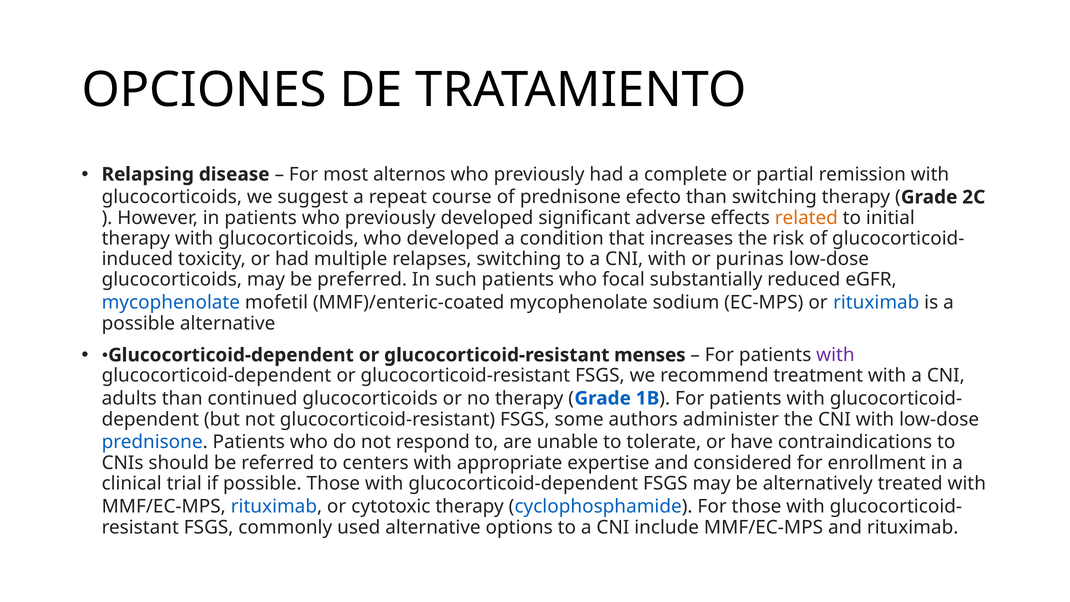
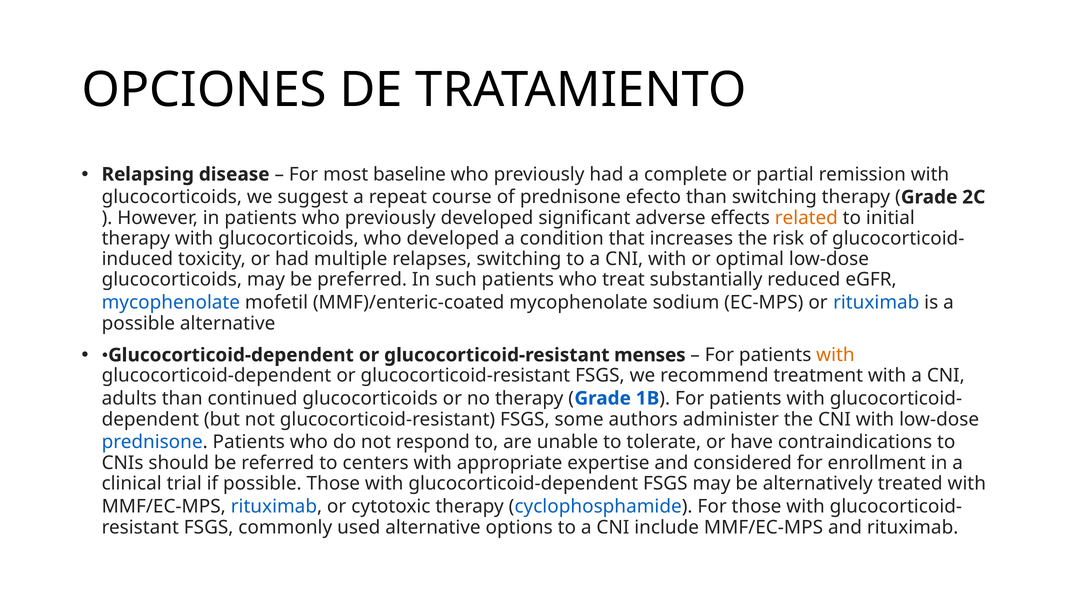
alternos: alternos -> baseline (409, 174)
purinas: purinas -> optimal (750, 259)
focal: focal -> treat (623, 280)
with colour: purple -> orange (835, 355)
